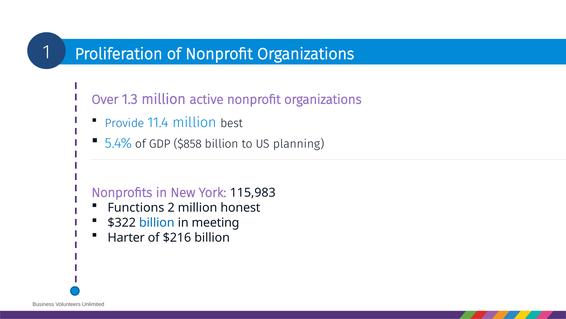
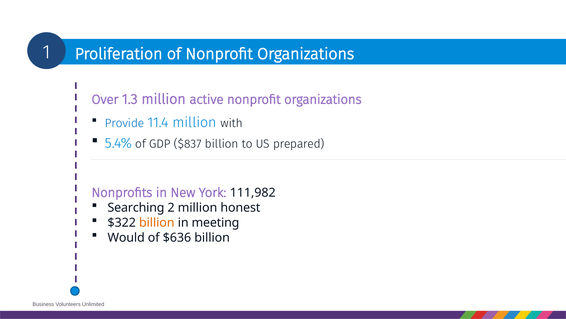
best: best -> with (232, 123)
$858: $858 -> $837 (188, 144)
planning: planning -> prepared (299, 144)
115,983: 115,983 -> 111,982 (253, 192)
Functions: Functions -> Searching (136, 207)
billion colour: blue -> orange (157, 222)
Harter: Harter -> Would (126, 237)
$216: $216 -> $636 (177, 237)
